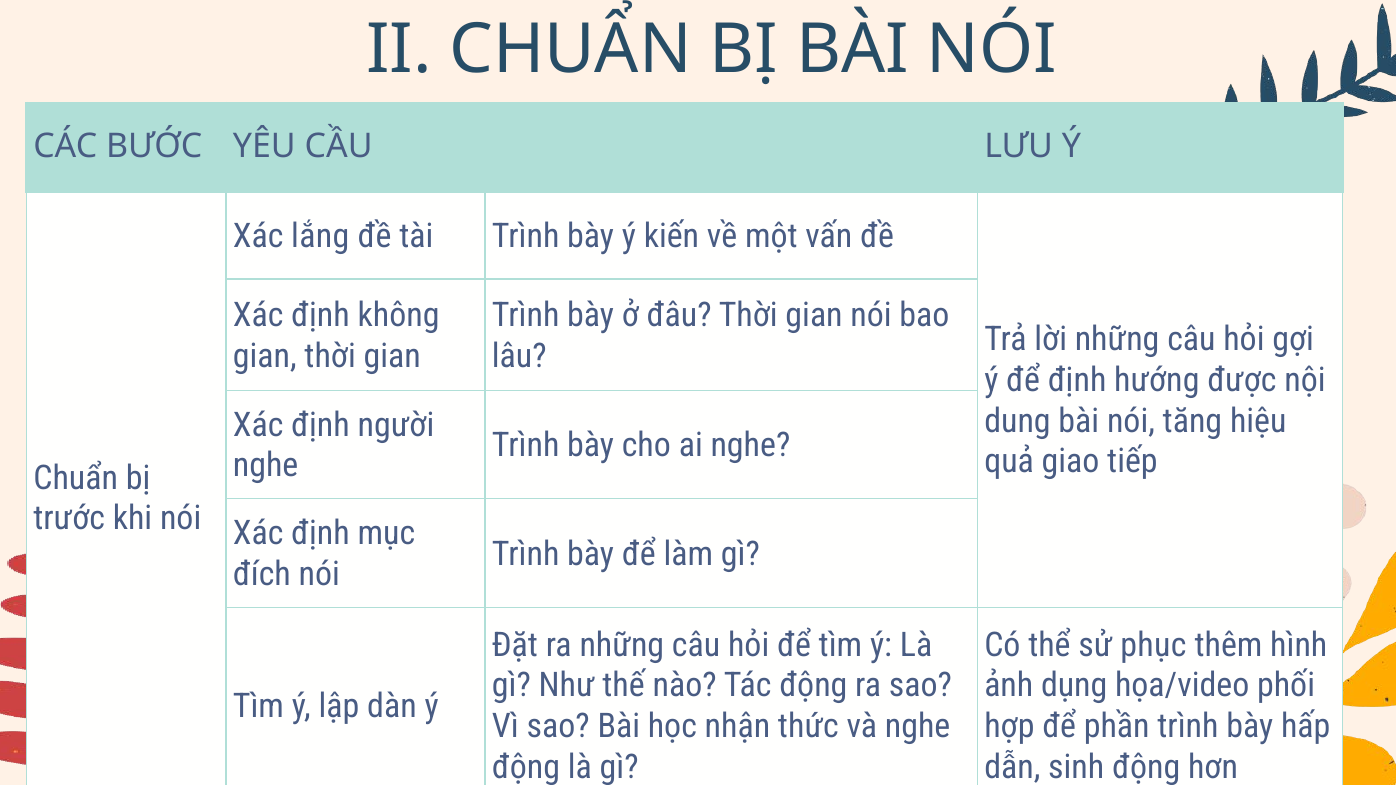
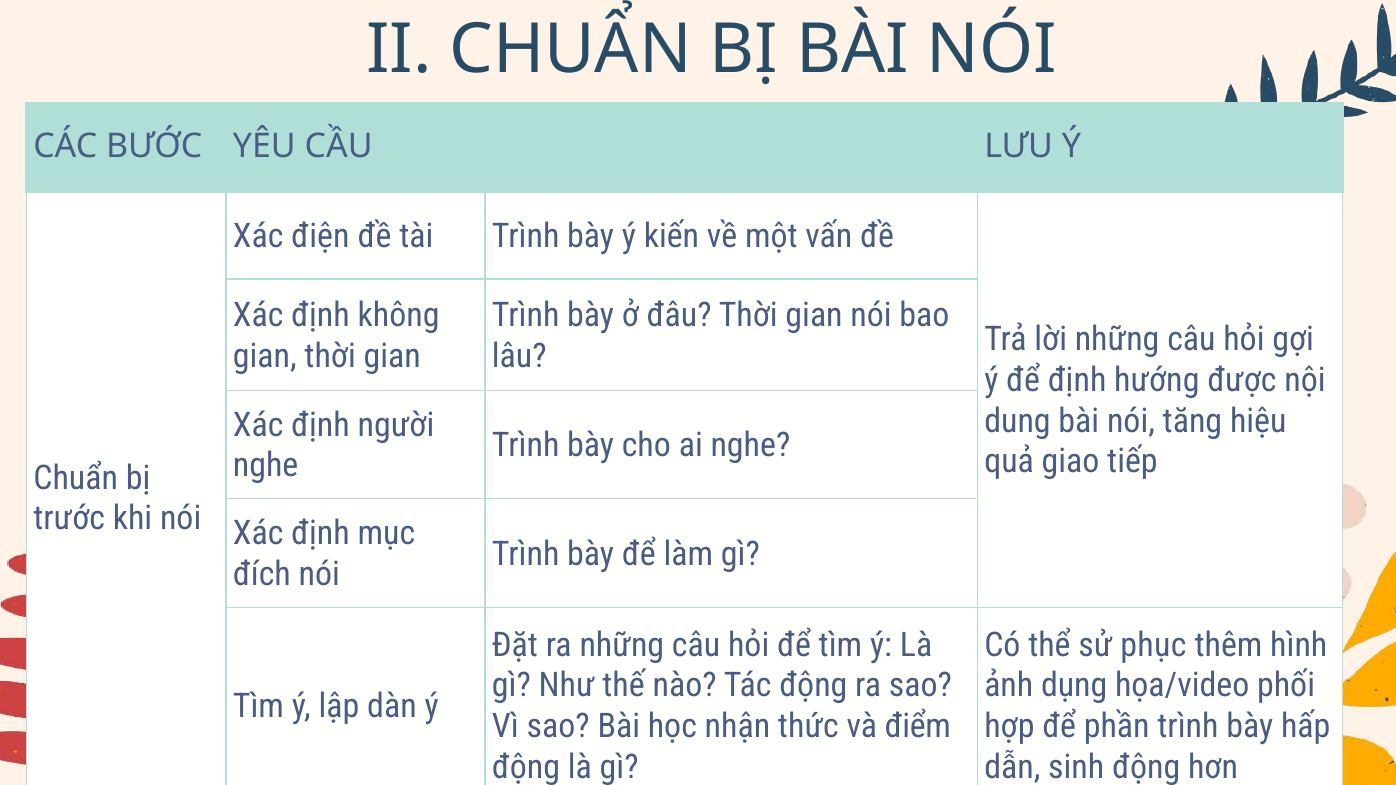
lắng: lắng -> điện (320, 236)
và nghe: nghe -> điểm (918, 727)
